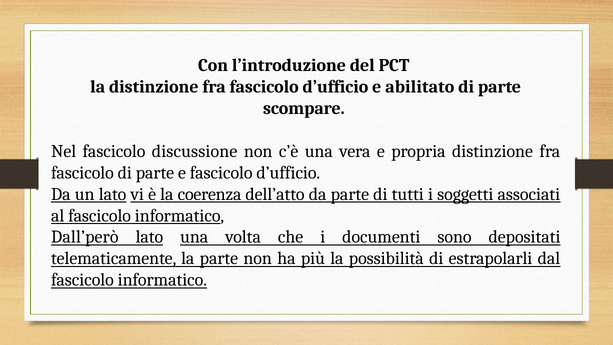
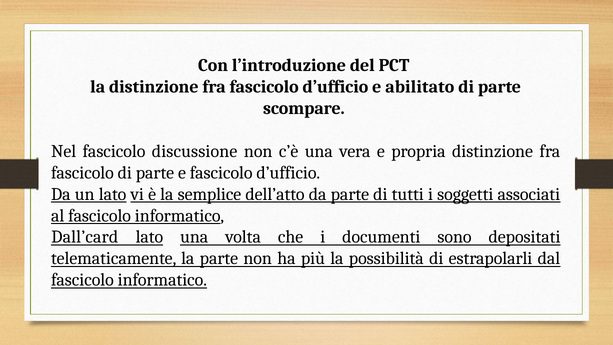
coerenza: coerenza -> semplice (209, 194)
Dall’però: Dall’però -> Dall’card (85, 237)
